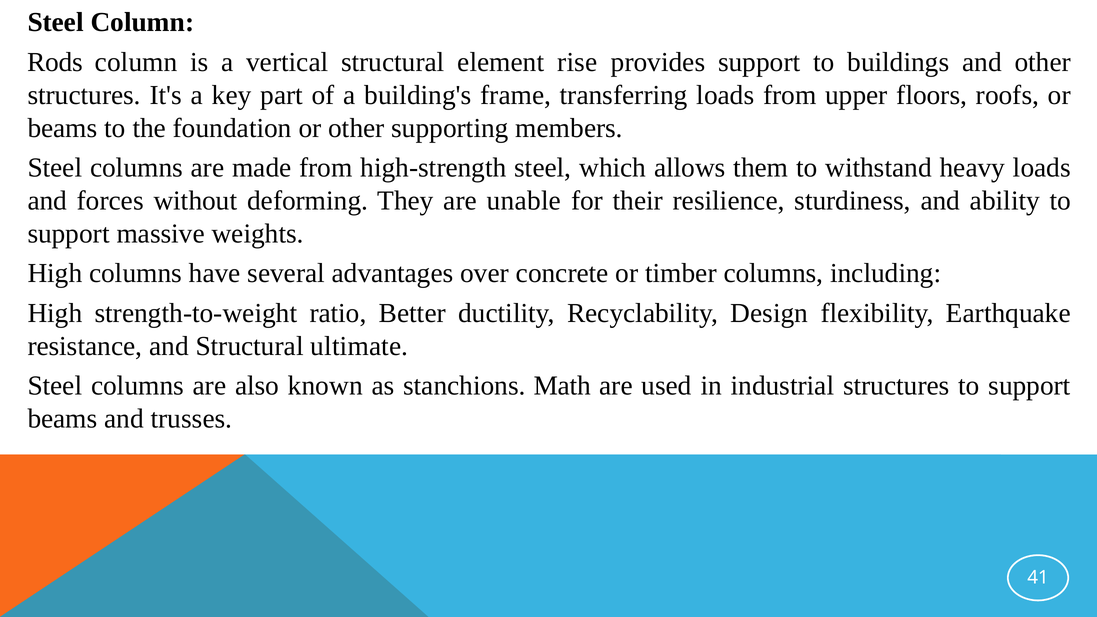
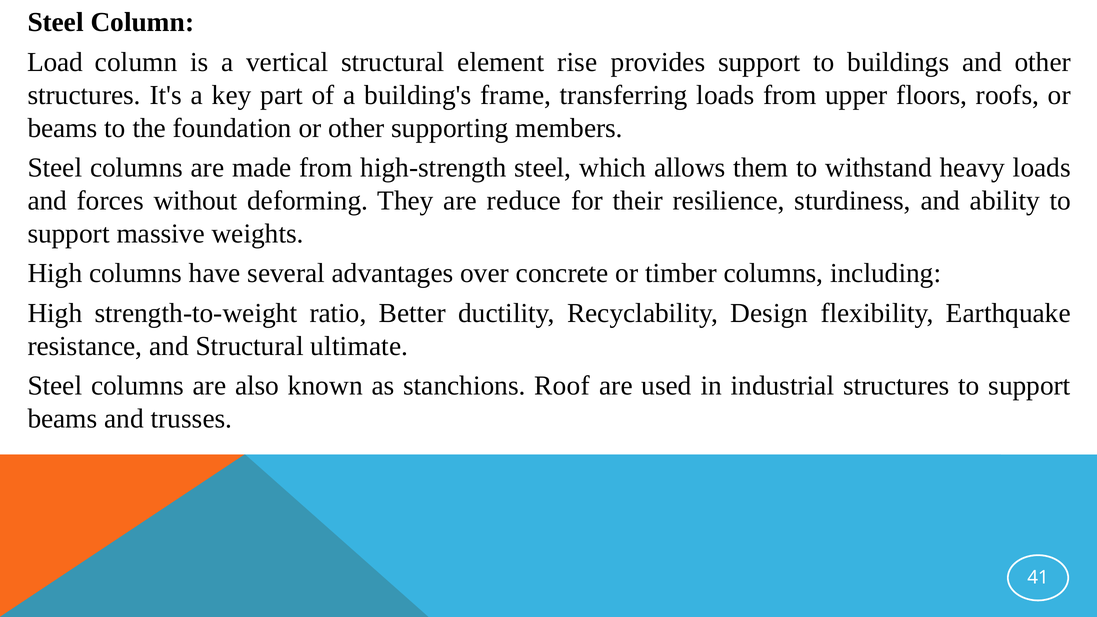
Rods: Rods -> Load (55, 62)
unable: unable -> reduce (524, 201)
Math: Math -> Roof (562, 386)
